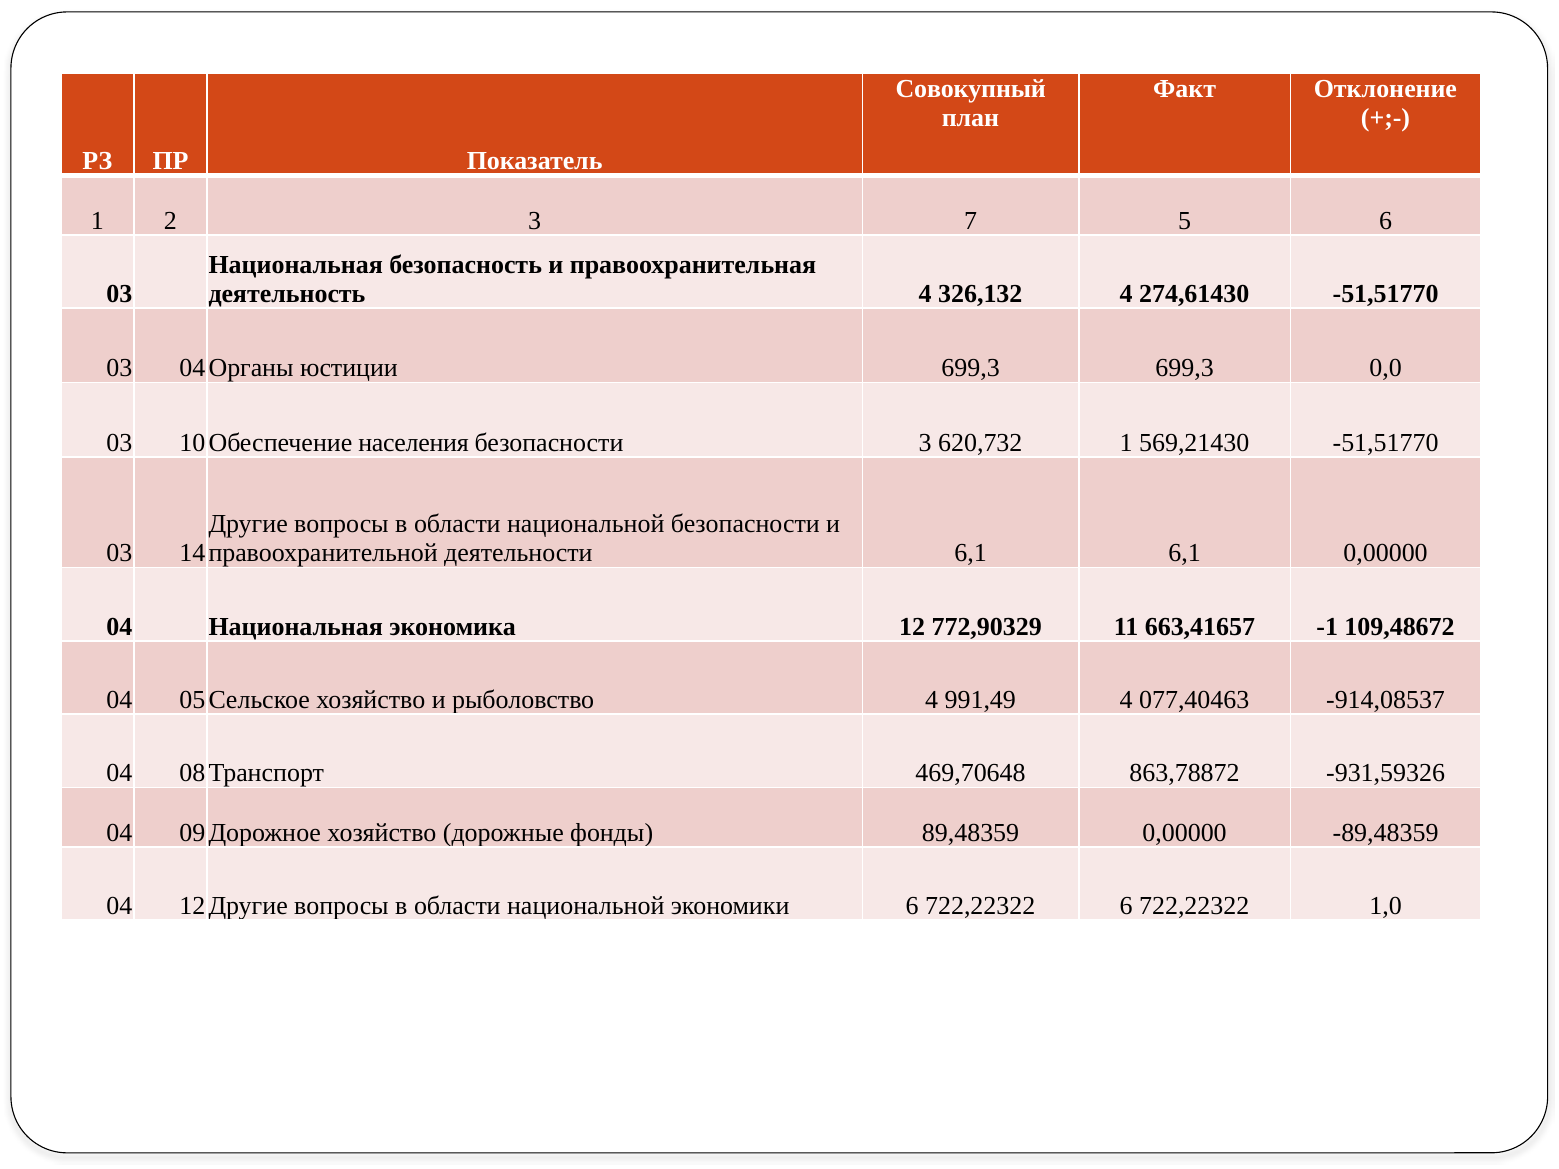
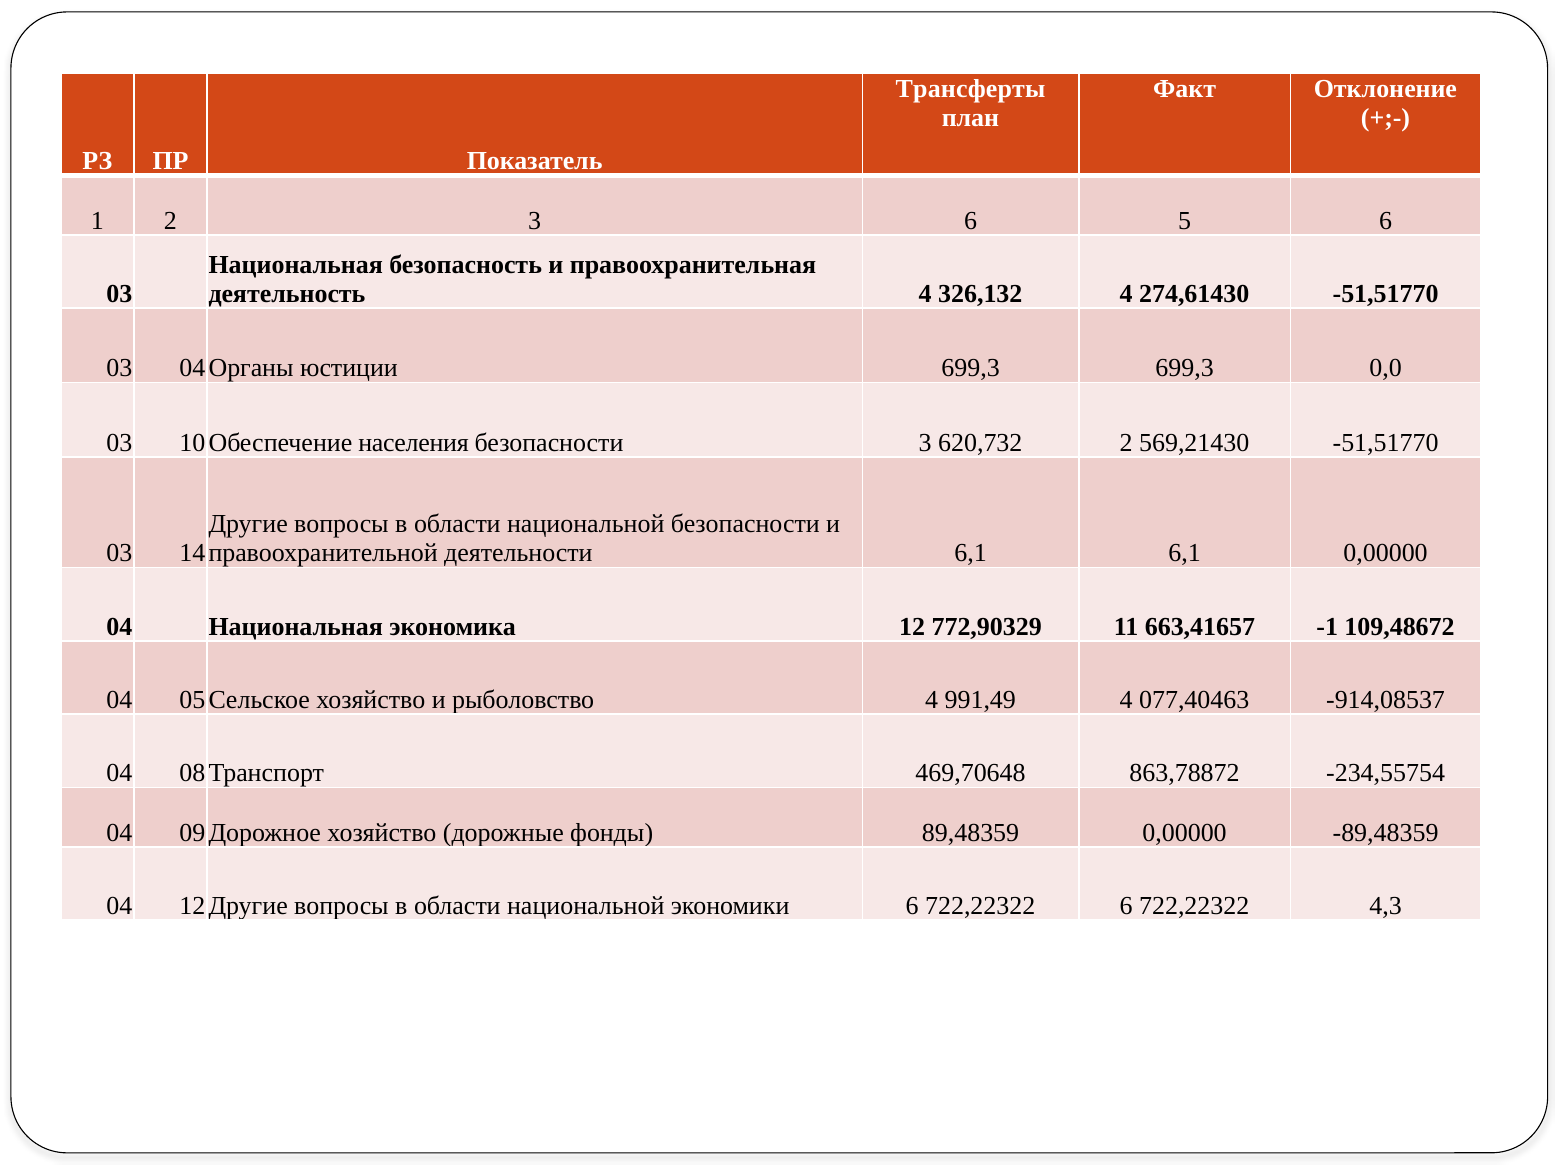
Совокупный: Совокупный -> Трансферты (971, 89)
3 7: 7 -> 6 (971, 221)
620,732 1: 1 -> 2 (1126, 443)
-931,59326: -931,59326 -> -234,55754 (1386, 773)
1,0: 1,0 -> 4,3 (1386, 906)
